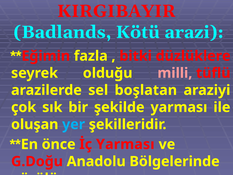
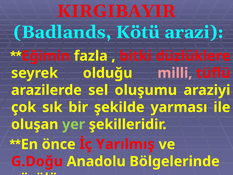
boşlatan: boşlatan -> oluşumu (146, 90)
yer colour: light blue -> light green (74, 124)
İç Yarması: Yarması -> Yarılmış (125, 144)
